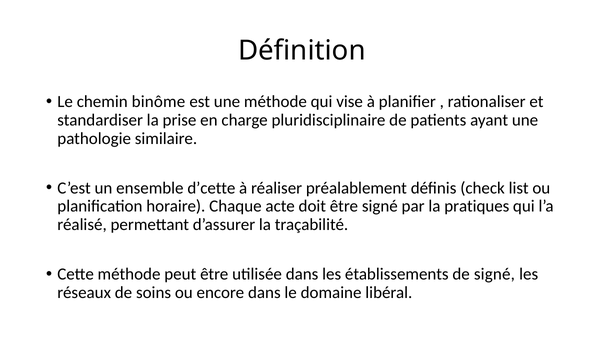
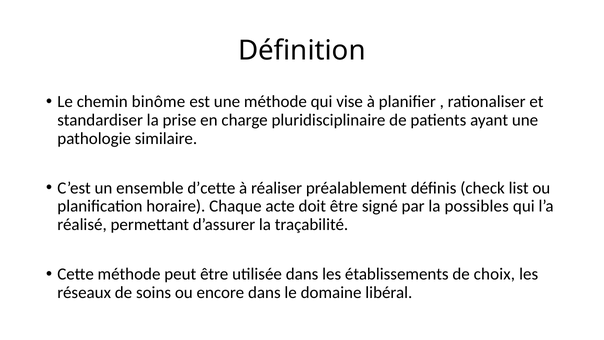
pratiques: pratiques -> possibles (477, 206)
de signé: signé -> choix (494, 274)
